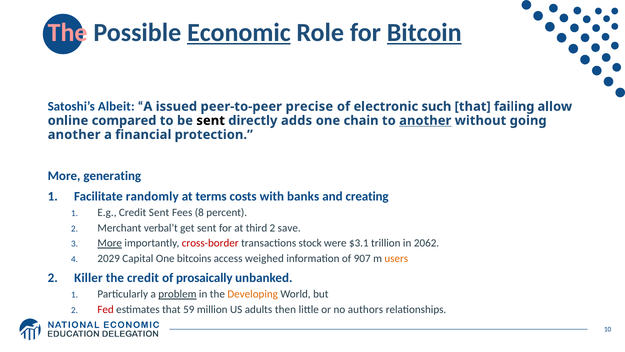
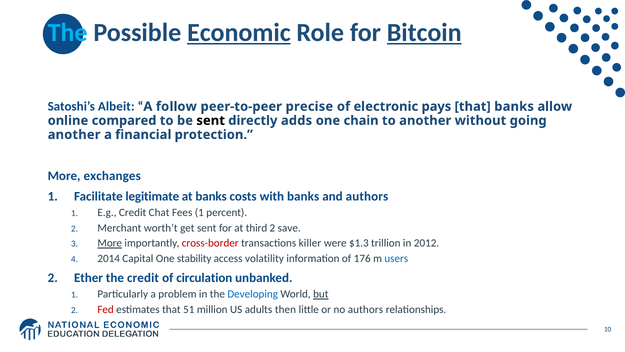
The colour: pink -> light blue (68, 33)
issued: issued -> follow (176, 106)
such: such -> pays (436, 106)
that failing: failing -> banks (514, 106)
another underline: present -> none (425, 120)
generating: generating -> exchanges (112, 176)
randomly: randomly -> legitimate (152, 196)
at terms: terms -> banks (211, 196)
and creating: creating -> authors (367, 196)
Credit Sent: Sent -> Chat (159, 212)
Fees 8: 8 -> 1 (199, 212)
verbal’t: verbal’t -> worth’t (161, 228)
stock: stock -> killer (310, 243)
$3.1: $3.1 -> $1.3 (359, 243)
2062: 2062 -> 2012 (427, 243)
2029: 2029 -> 2014 (109, 258)
bitcoins: bitcoins -> stability (194, 258)
weighed: weighed -> volatility (264, 258)
907: 907 -> 176 (362, 258)
users colour: orange -> blue (396, 258)
Killer: Killer -> Ether (88, 278)
prosaically: prosaically -> circulation (204, 278)
problem underline: present -> none (177, 294)
Developing colour: orange -> blue (253, 294)
but underline: none -> present (321, 294)
59: 59 -> 51 (189, 309)
